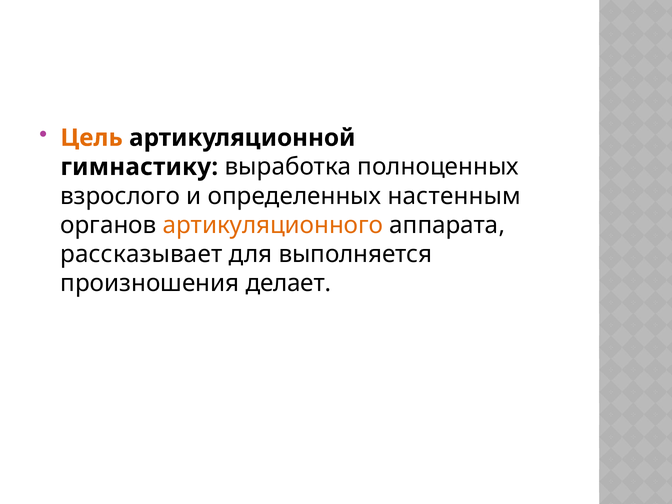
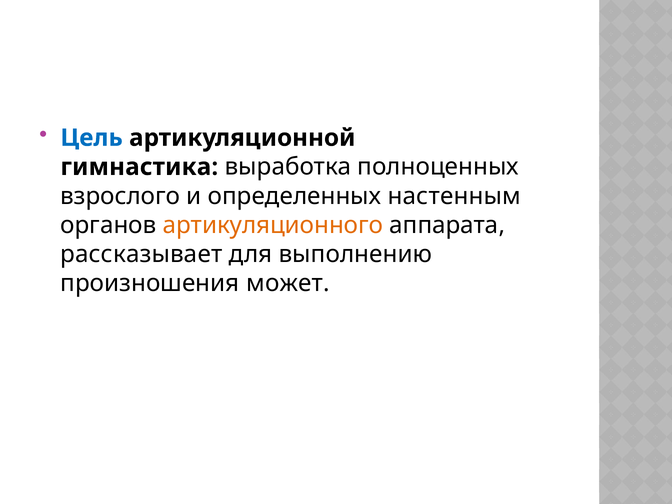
Цель colour: orange -> blue (92, 138)
гимнастику: гимнастику -> гимнастика (139, 167)
выполняется: выполняется -> выполнению (355, 254)
делает: делает -> может (288, 283)
